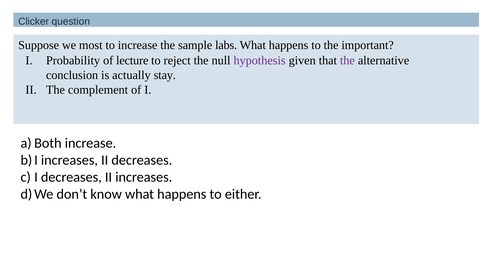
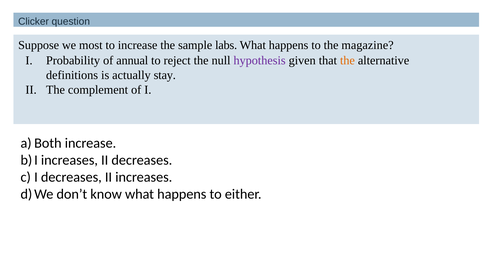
important: important -> magazine (368, 45)
lecture: lecture -> annual (132, 61)
the colour: purple -> orange (347, 61)
conclusion: conclusion -> definitions (72, 75)
